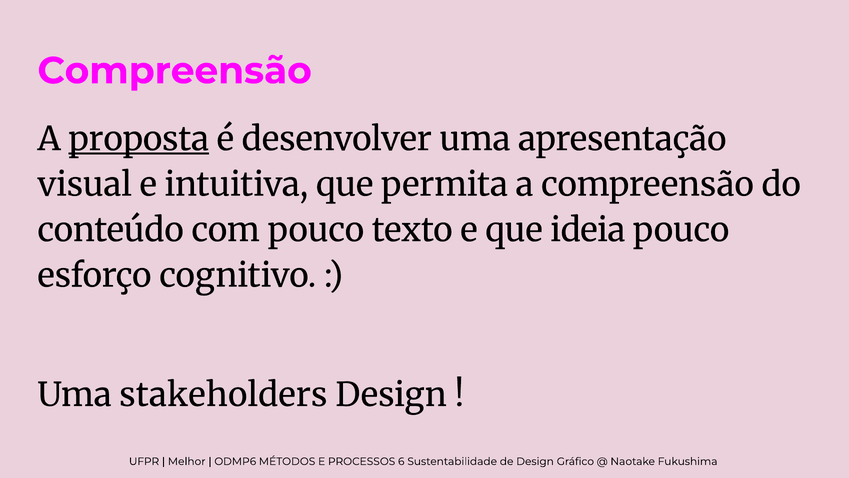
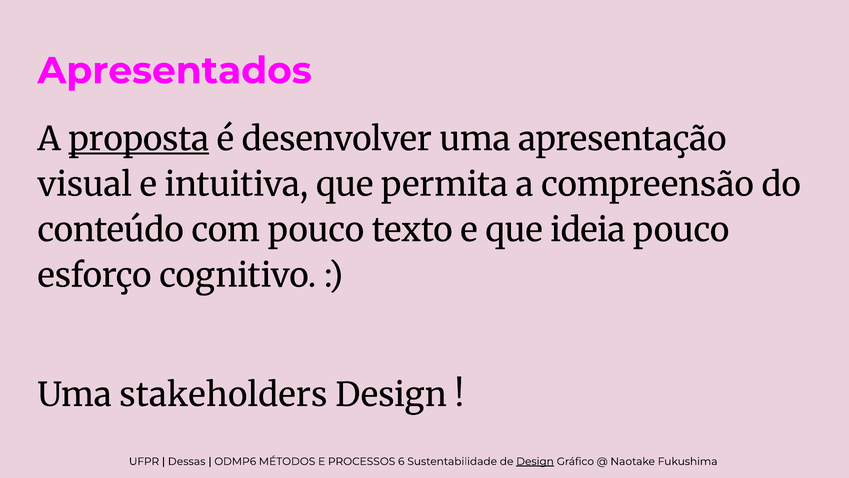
Compreensão: Compreensão -> Apresentados (175, 71)
Melhor: Melhor -> Dessas (187, 461)
Design underline: none -> present (535, 461)
